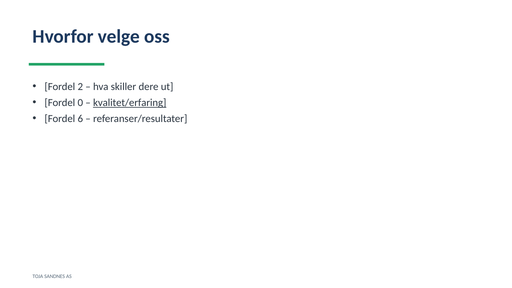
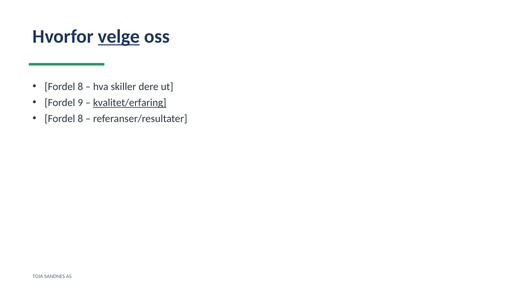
velge underline: none -> present (119, 37)
2: 2 -> 8 (80, 87)
0: 0 -> 9 (80, 103)
6: 6 -> 8 (80, 119)
